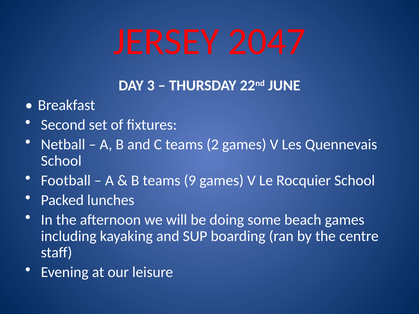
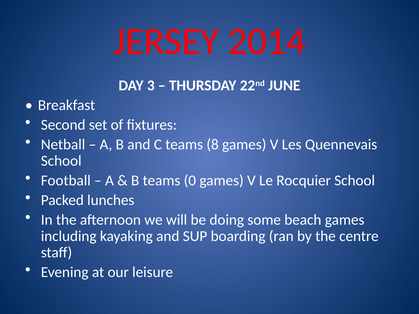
2047: 2047 -> 2014 (267, 41)
2: 2 -> 8 (213, 145)
9: 9 -> 0 (190, 181)
